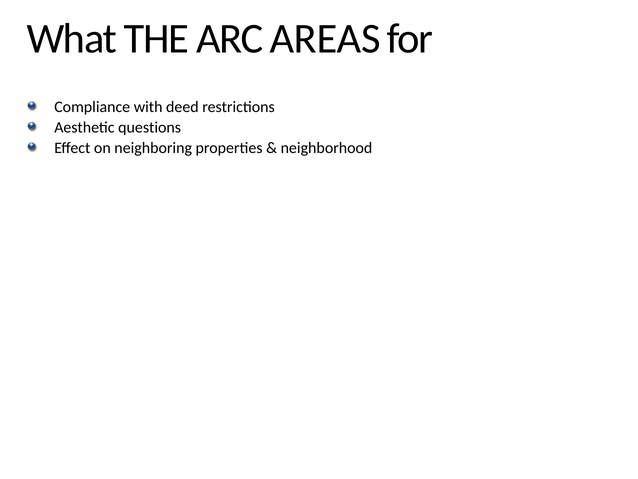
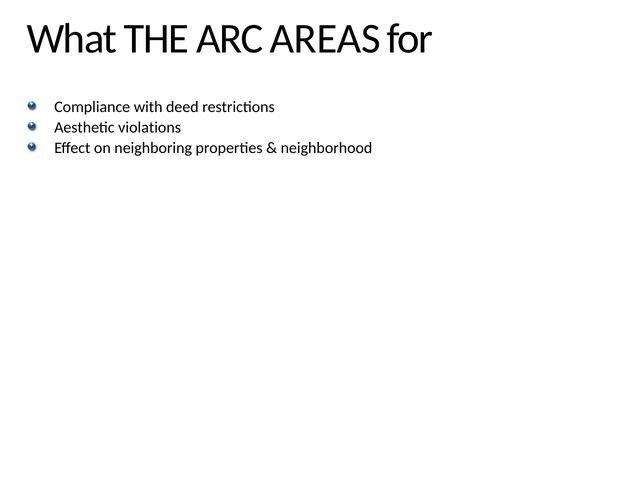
questions: questions -> violations (150, 128)
